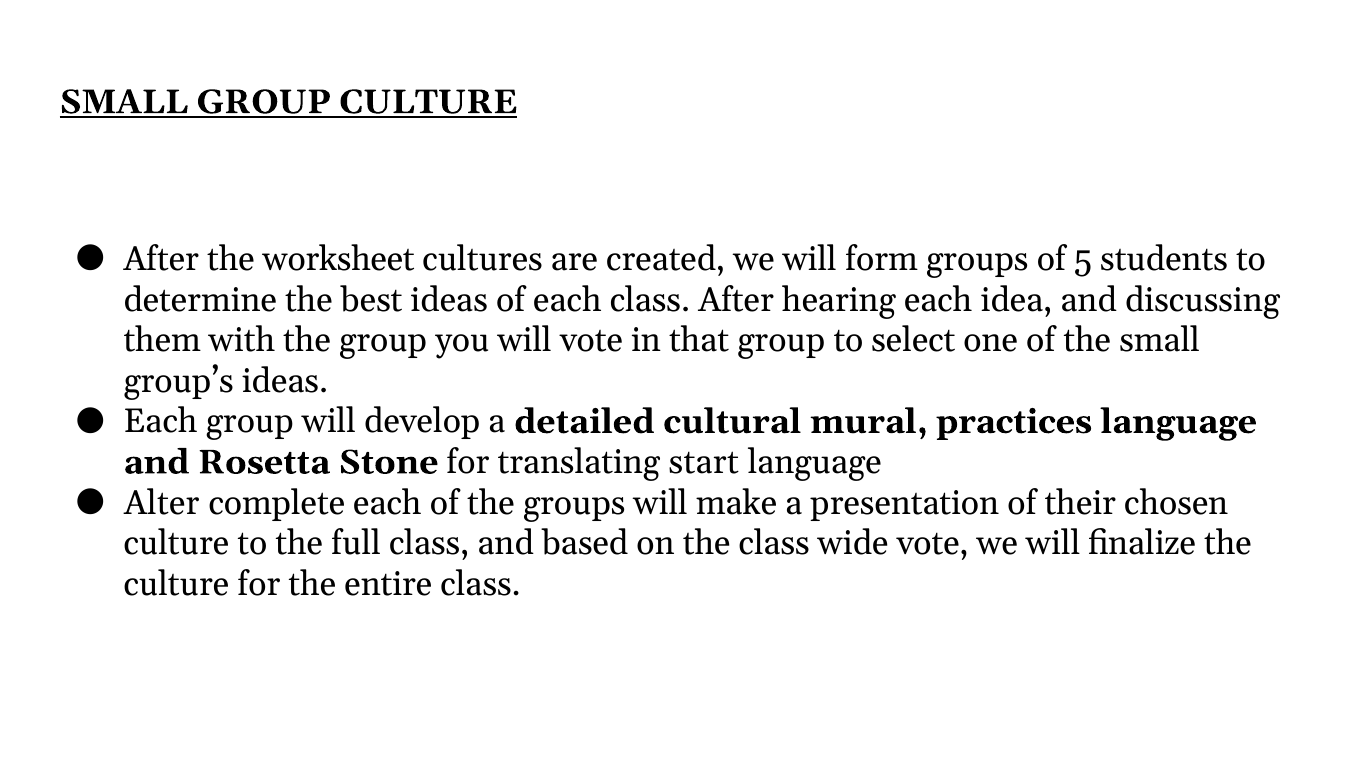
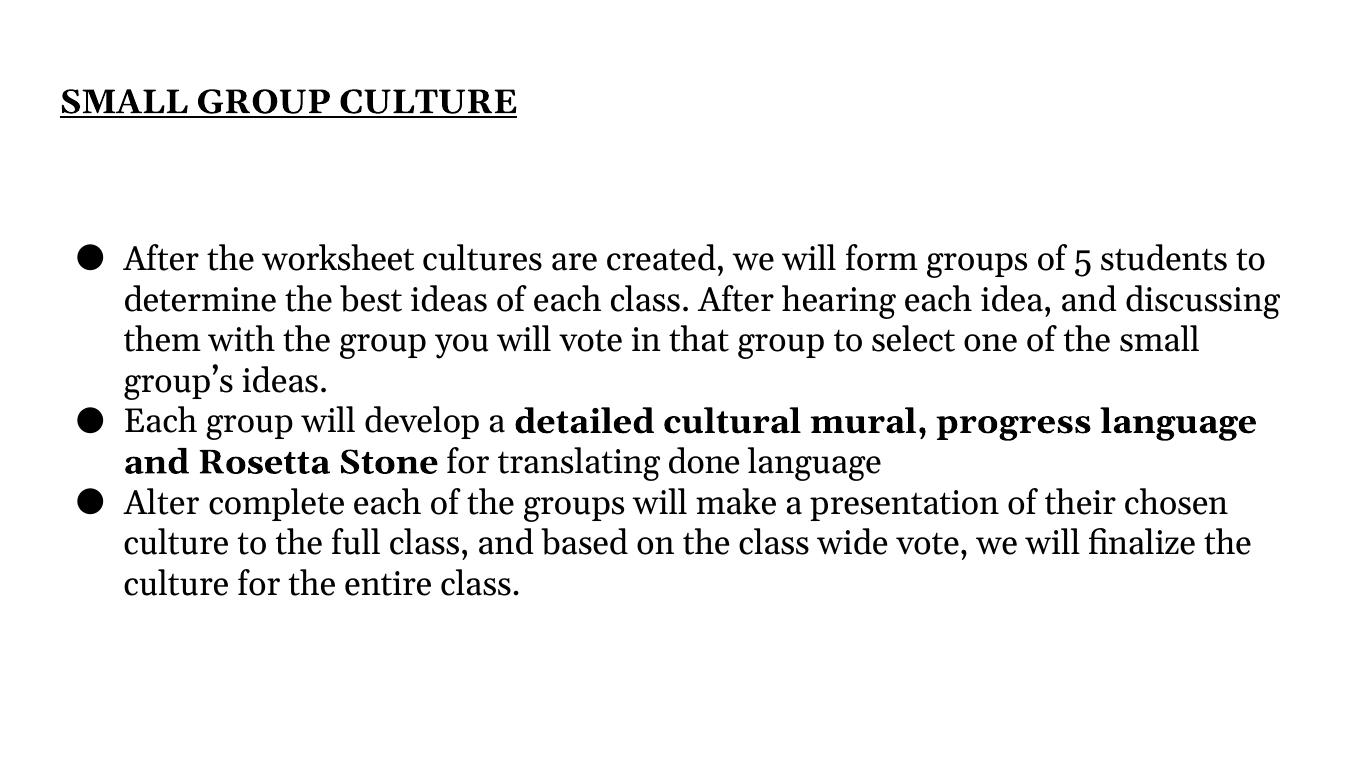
practices: practices -> progress (1014, 422)
start: start -> done (704, 462)
